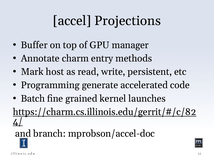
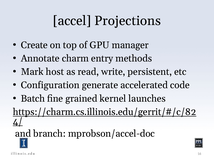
Buffer: Buffer -> Create (34, 45)
Programming: Programming -> Configuration (50, 85)
